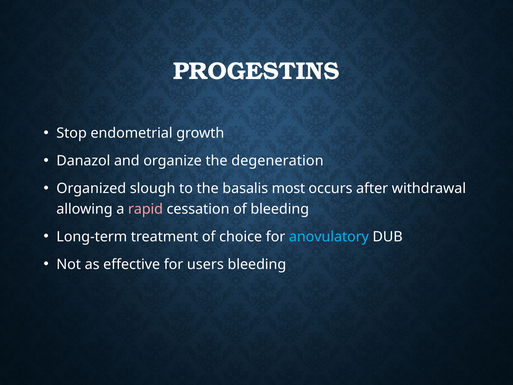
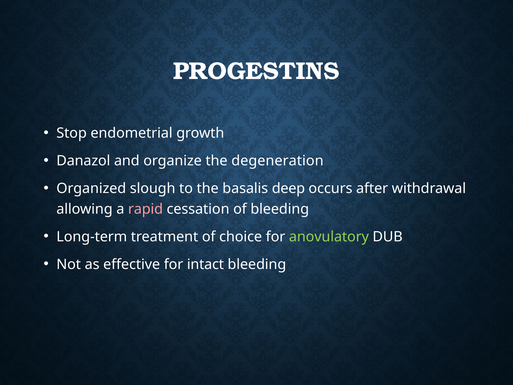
most: most -> deep (288, 188)
anovulatory colour: light blue -> light green (329, 237)
users: users -> intact (205, 264)
